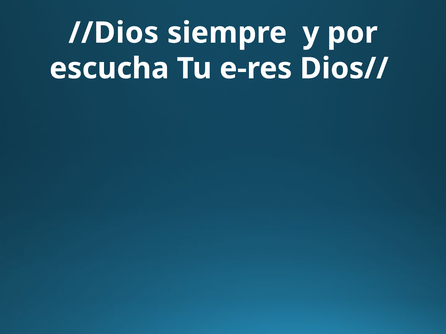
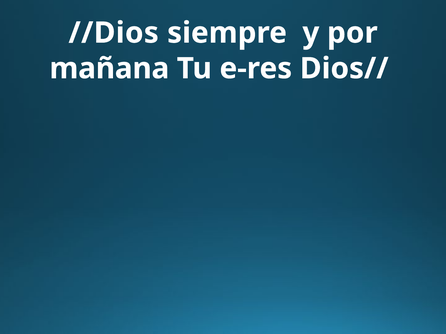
escucha: escucha -> mañana (109, 69)
